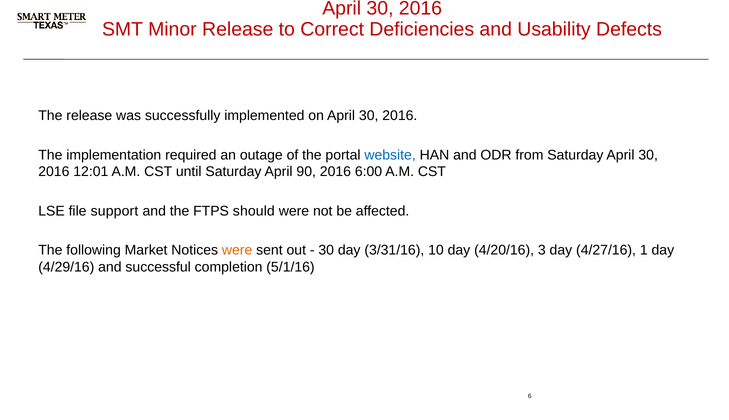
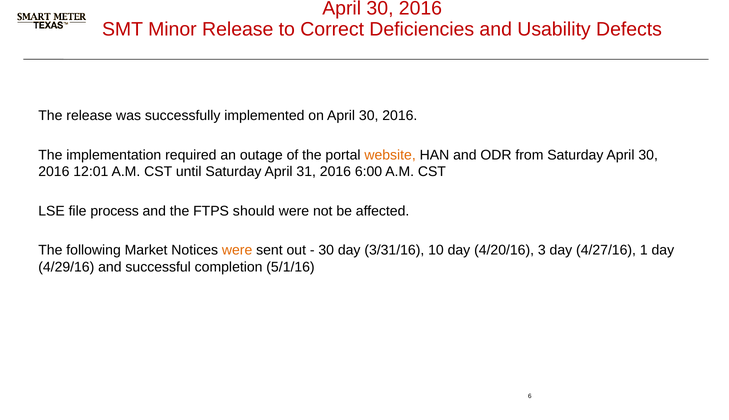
website colour: blue -> orange (390, 155)
90: 90 -> 31 (306, 172)
support: support -> process (115, 211)
